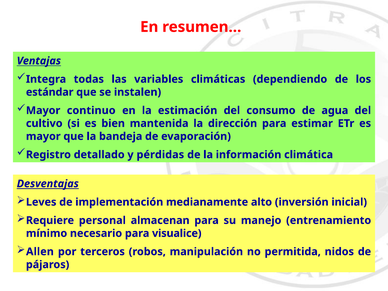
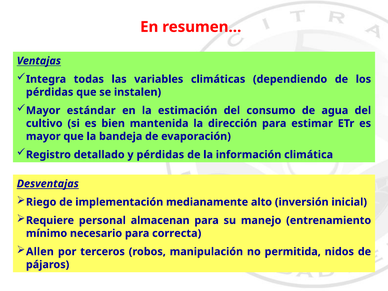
estándar: estándar -> pérdidas (50, 92)
continuo: continuo -> estándar (91, 110)
Leves: Leves -> Riego (41, 202)
visualice: visualice -> correcta (177, 233)
